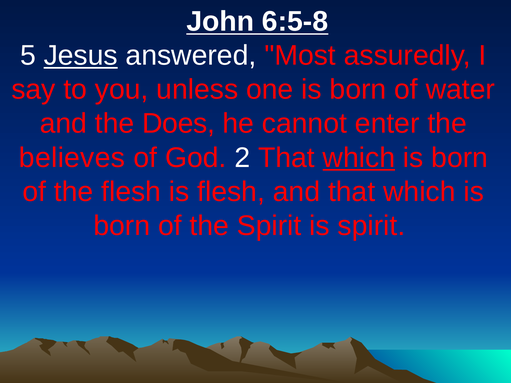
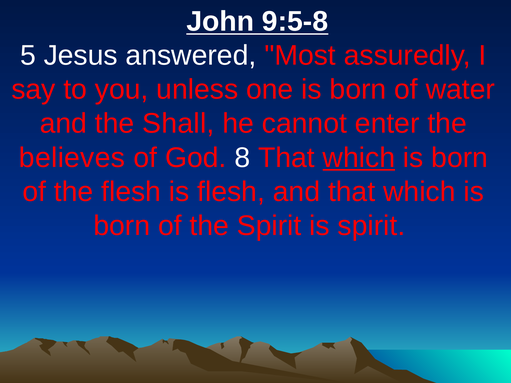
6:5-8: 6:5-8 -> 9:5-8 (295, 22)
Jesus underline: present -> none (81, 56)
Does: Does -> Shall (178, 124)
2: 2 -> 8 (242, 158)
